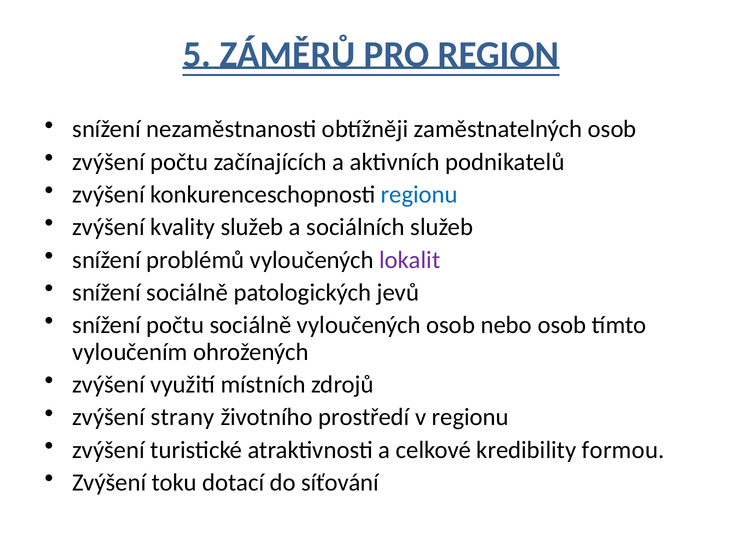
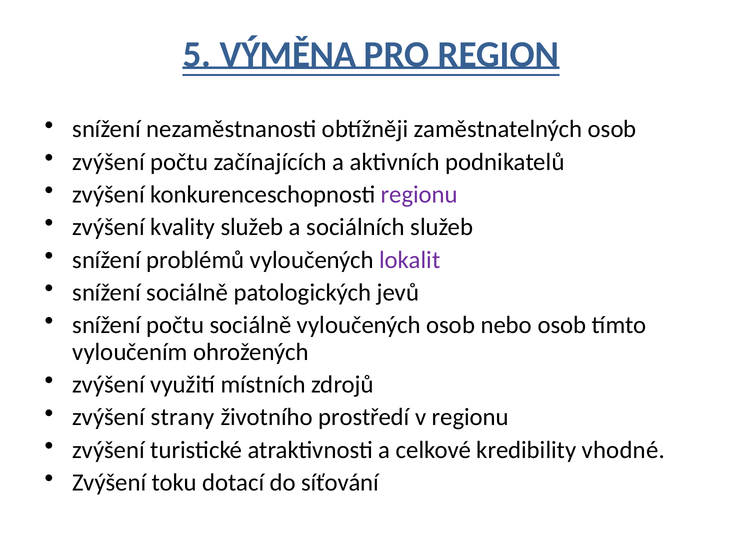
ZÁMĚRŮ: ZÁMĚRŮ -> VÝMĚNA (288, 54)
regionu colour: blue -> purple (419, 194)
formou: formou -> vhodné (623, 449)
